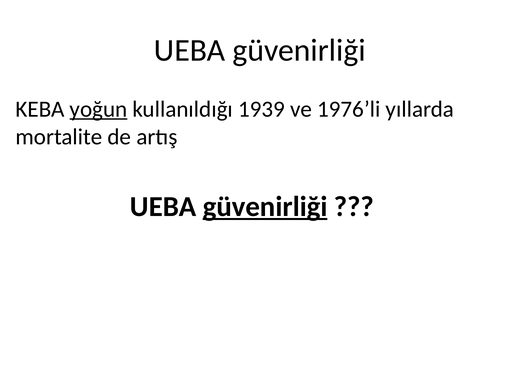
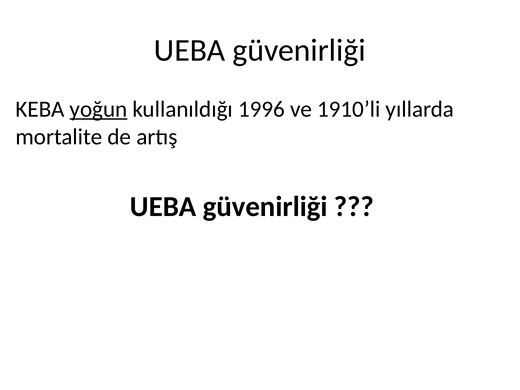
1939: 1939 -> 1996 (262, 109)
1976’li: 1976’li -> 1910’li (349, 109)
güvenirliği underline: present -> none (265, 207)
